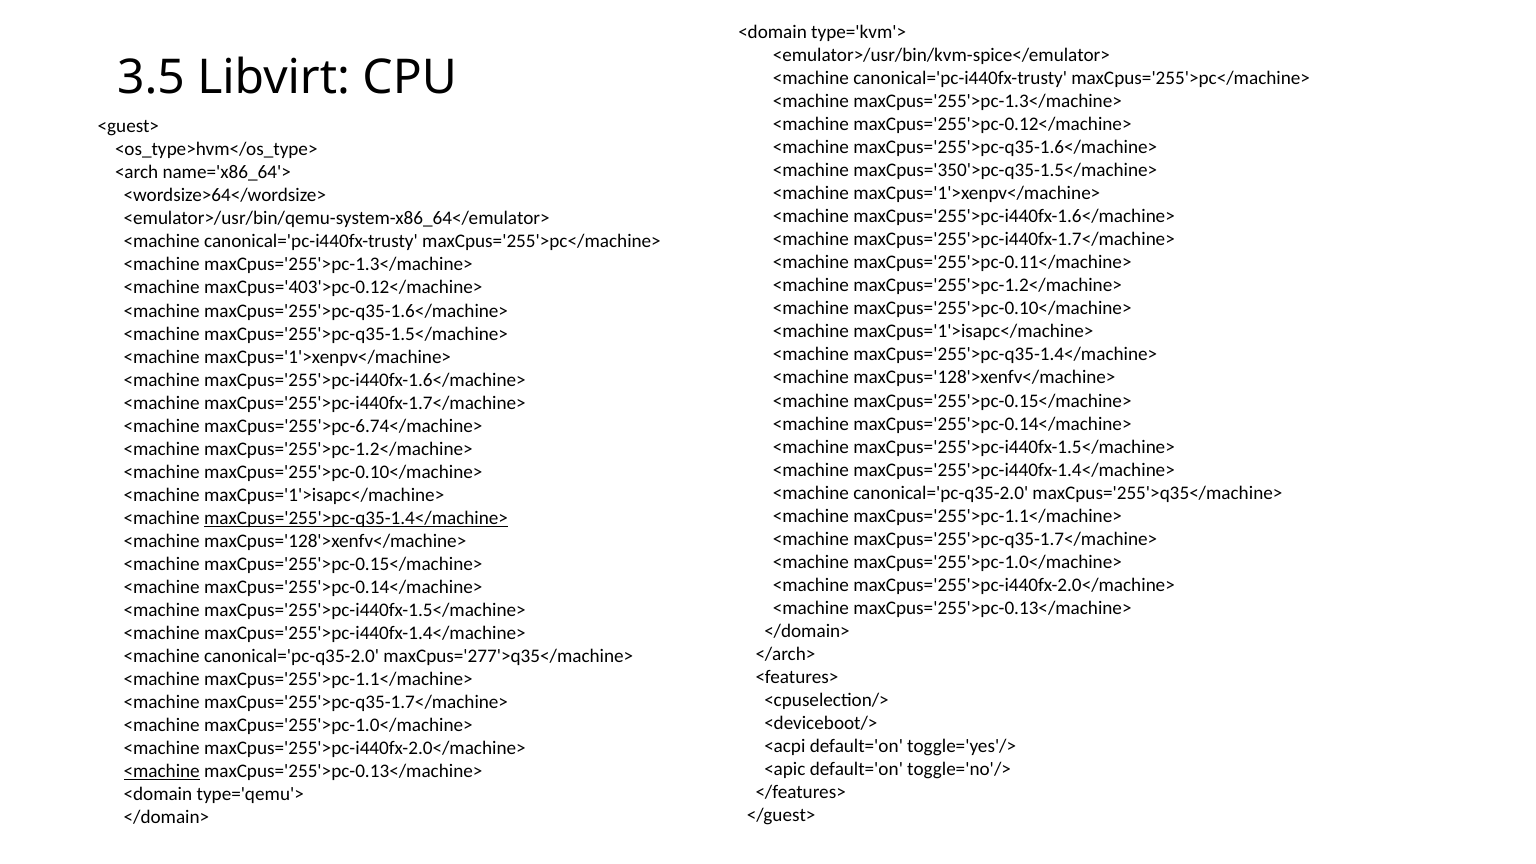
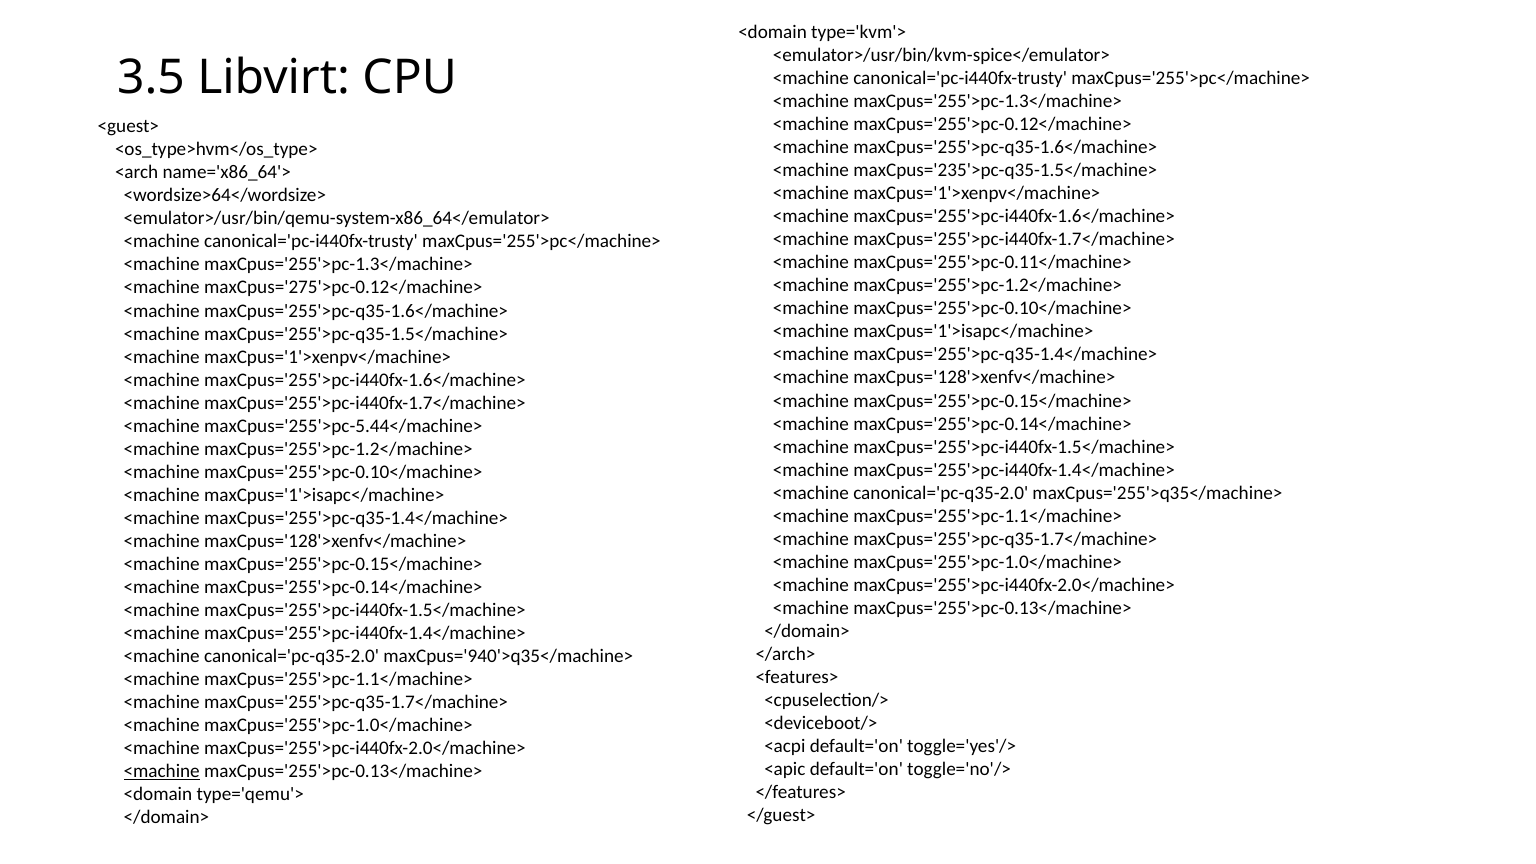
maxCpus='350'>pc-q35-1.5</machine>: maxCpus='350'>pc-q35-1.5</machine> -> maxCpus='235'>pc-q35-1.5</machine> (1005, 170)
maxCpus='403'>pc-0.12</machine>: maxCpus='403'>pc-0.12</machine> -> maxCpus='275'>pc-0.12</machine> (343, 288)
maxCpus='255'>pc-6.74</machine>: maxCpus='255'>pc-6.74</machine> -> maxCpus='255'>pc-5.44</machine> (343, 426)
maxCpus='255'>pc-q35-1.4</machine> underline: present -> none (356, 518)
maxCpus='277'>q35</machine>: maxCpus='277'>q35</machine> -> maxCpus='940'>q35</machine> (508, 656)
